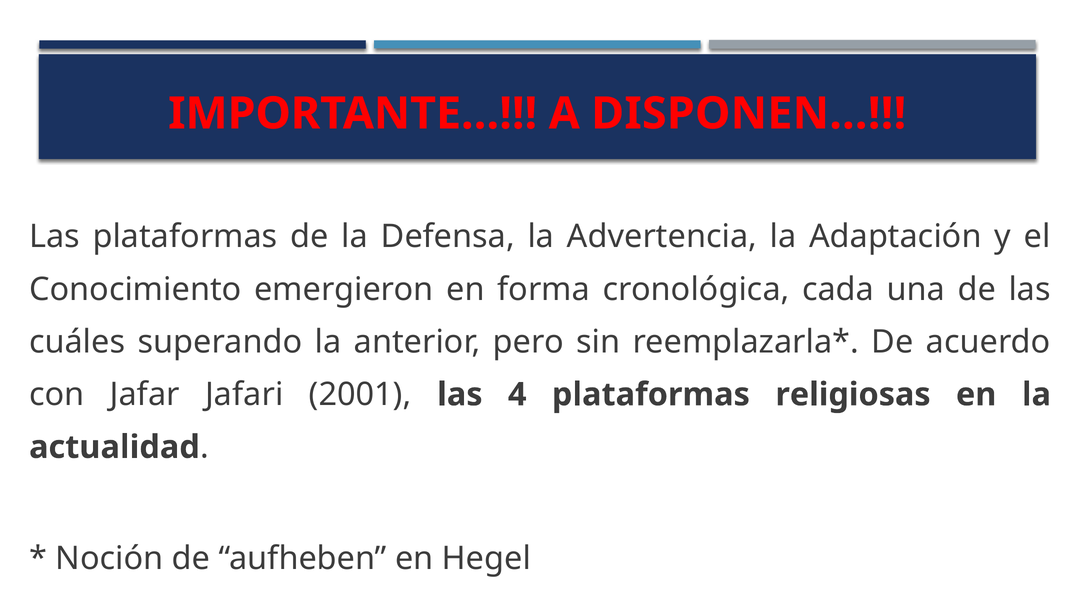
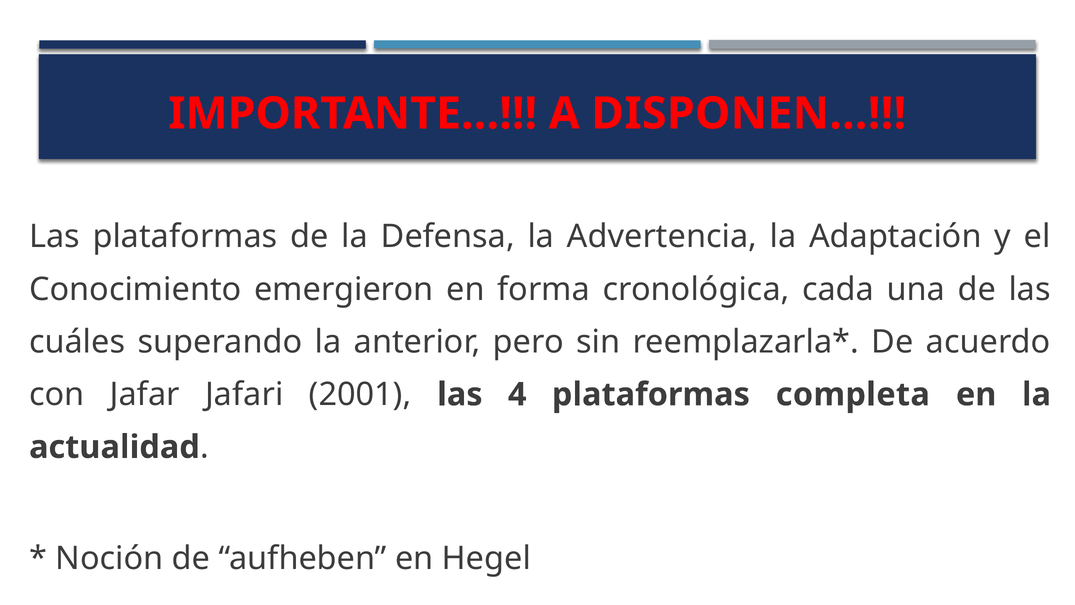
religiosas: religiosas -> completa (853, 394)
